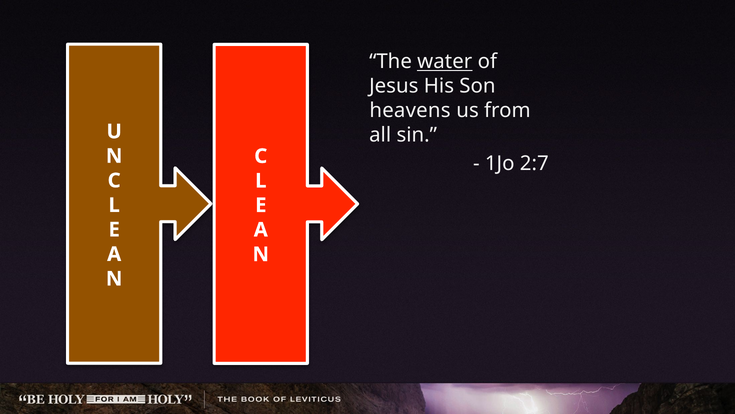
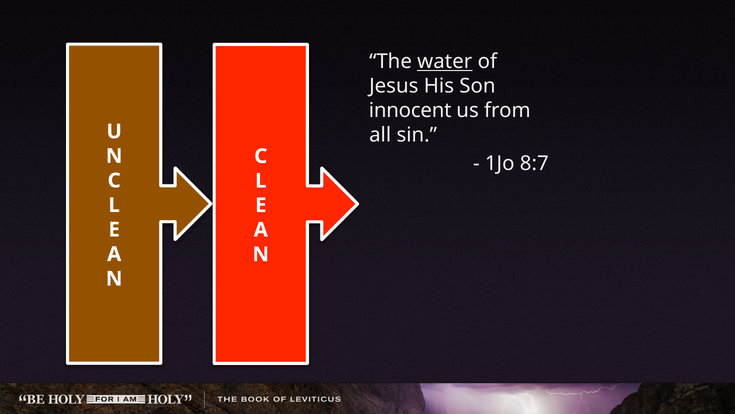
heavens: heavens -> innocent (410, 110)
2:7: 2:7 -> 8:7 (534, 163)
